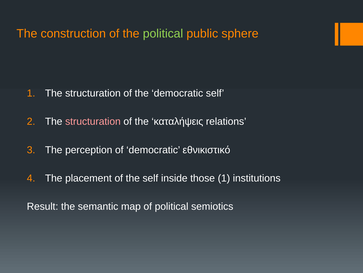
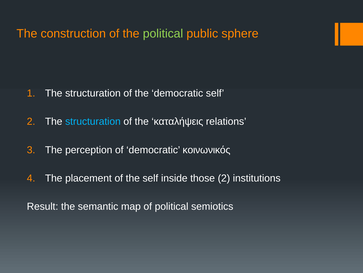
structuration colour: pink -> light blue (93, 121)
εθνικιστικό: εθνικιστικό -> κοινωνικός (206, 150)
those 1: 1 -> 2 (224, 178)
